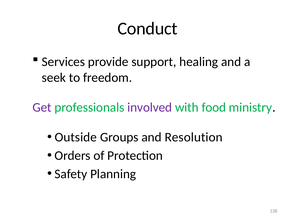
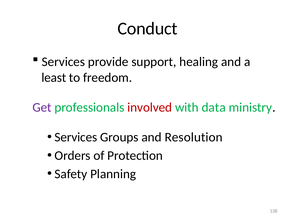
seek: seek -> least (54, 78)
involved colour: purple -> red (150, 108)
food: food -> data (214, 108)
Outside: Outside -> Services (76, 137)
